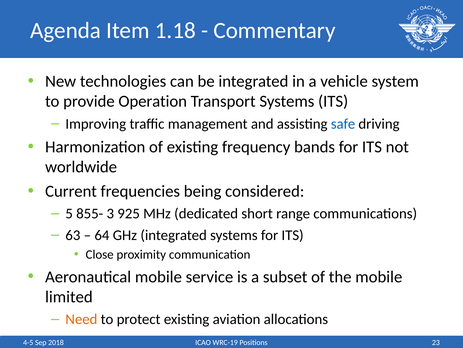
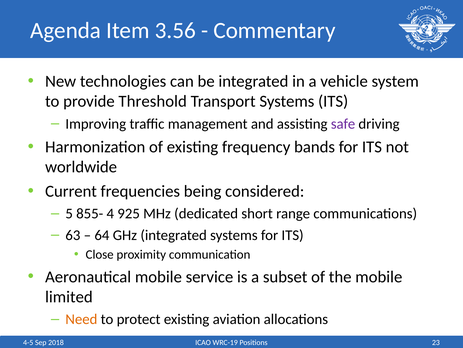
1.18: 1.18 -> 3.56 (175, 31)
Operation: Operation -> Threshold (153, 101)
safe colour: blue -> purple (343, 124)
3: 3 -> 4 (110, 213)
